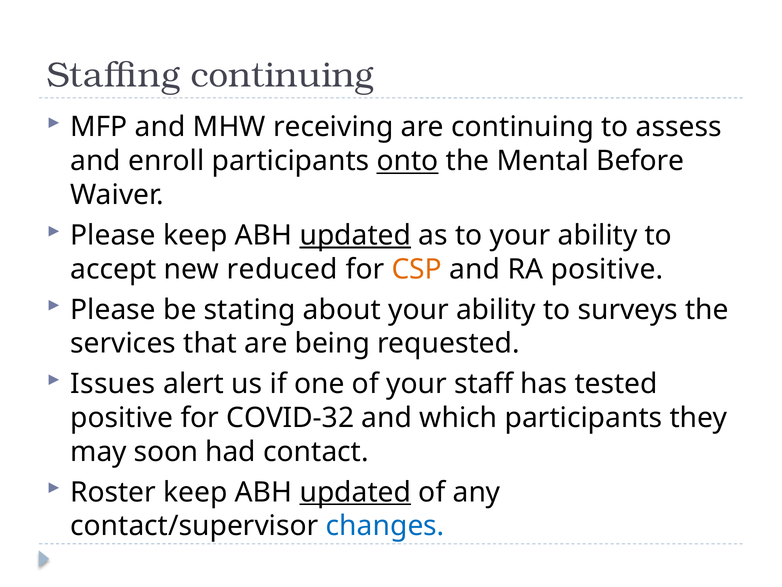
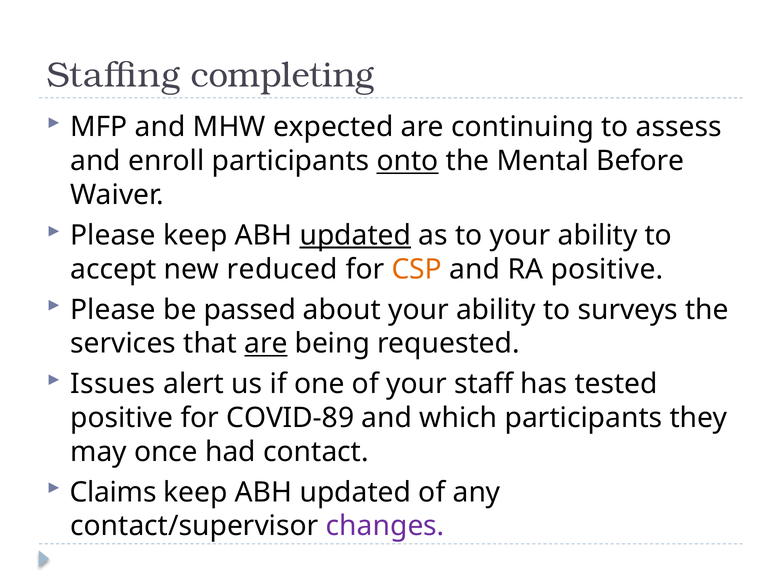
Staffing continuing: continuing -> completing (282, 75)
receiving: receiving -> expected (333, 127)
stating: stating -> passed (250, 309)
are underline: none -> present (266, 343)
COVID-32: COVID-32 -> COVID-89 (290, 418)
soon: soon -> once (166, 451)
Roster: Roster -> Claims (113, 492)
updated underline: present -> none (355, 492)
changes colour: blue -> purple (385, 526)
